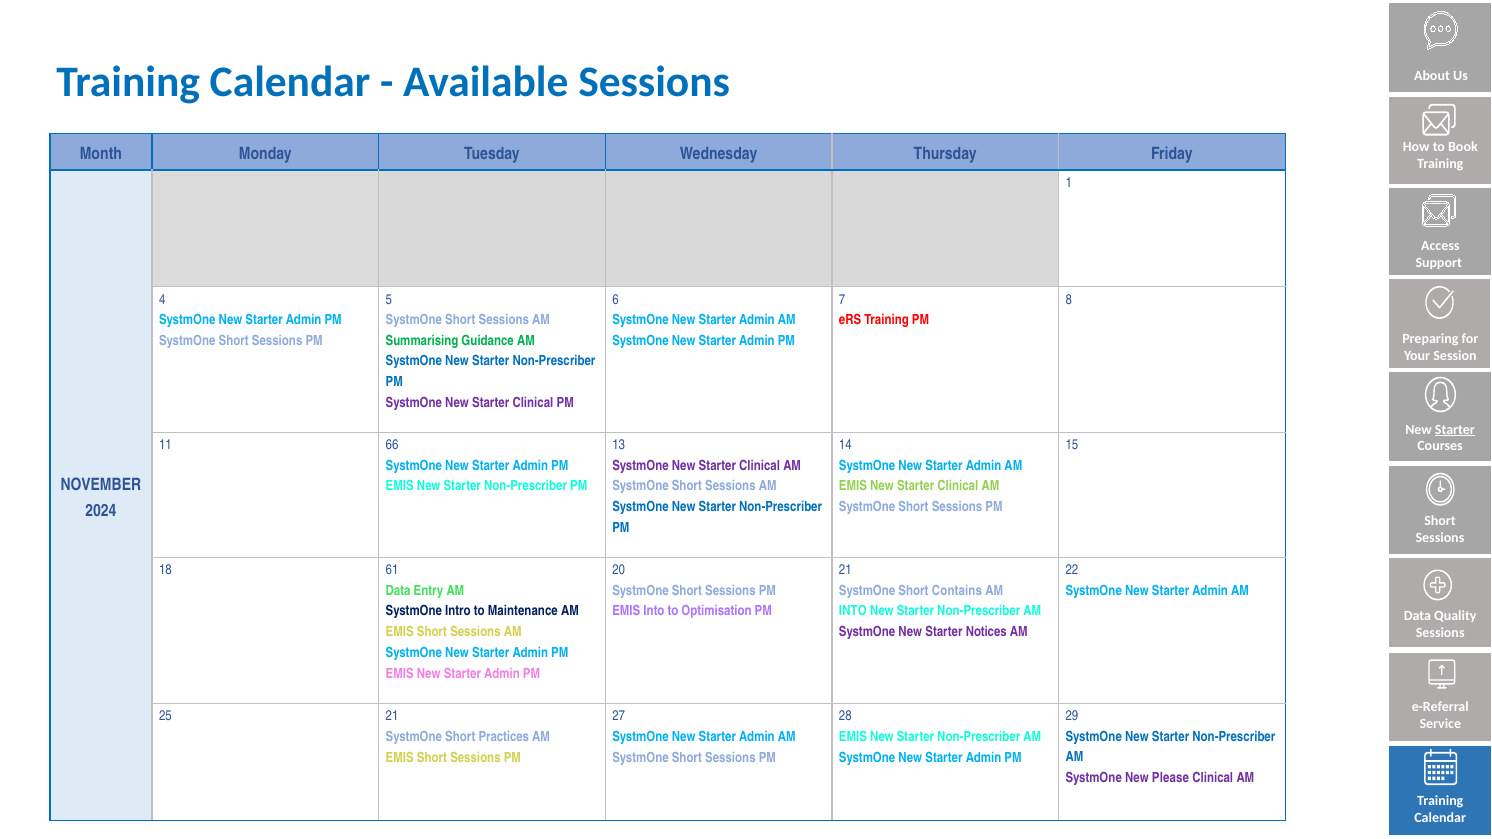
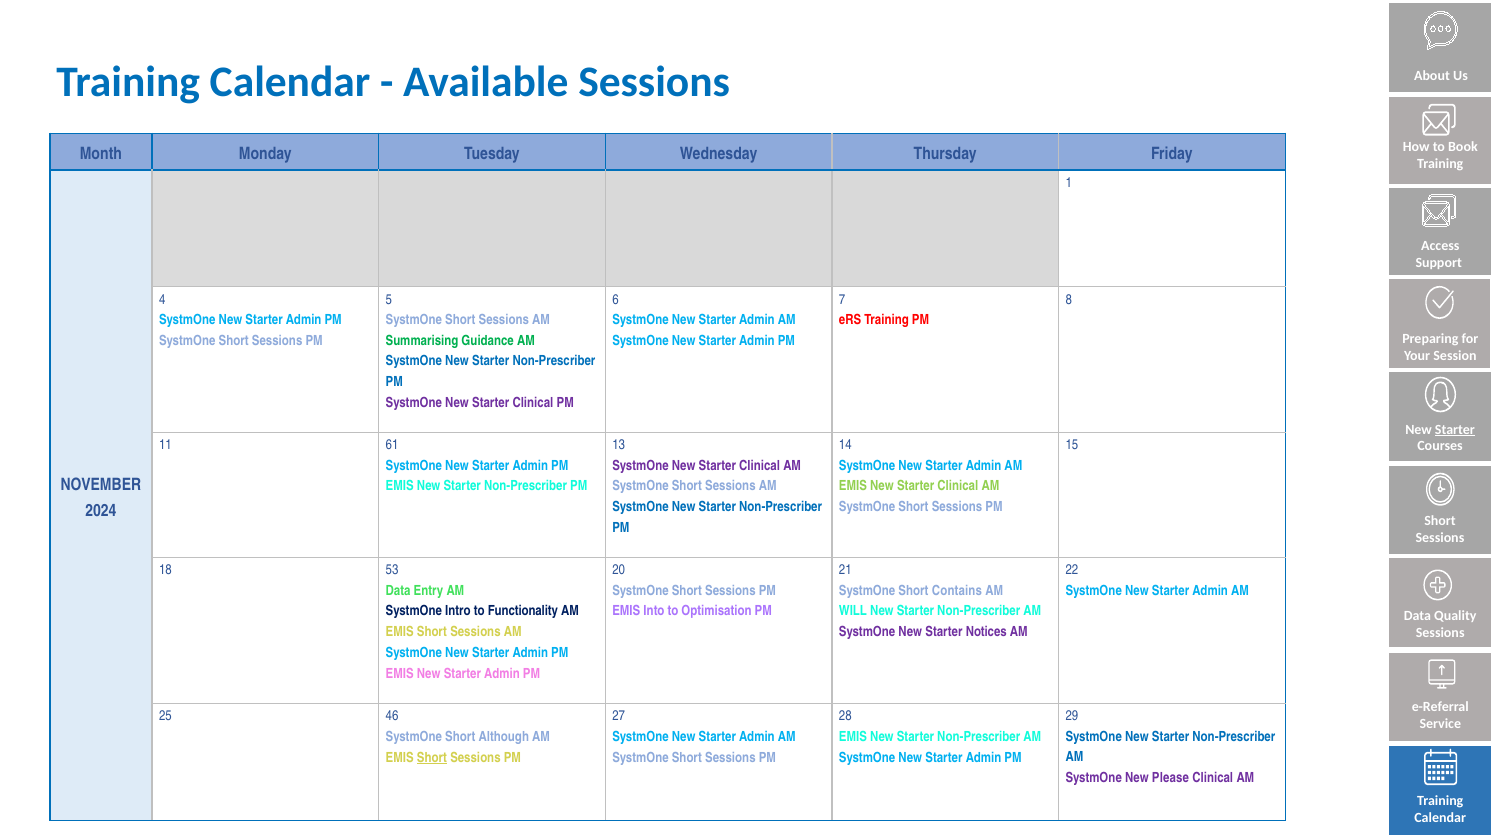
66: 66 -> 61 (392, 445)
61: 61 -> 53 (392, 570)
INTO: INTO -> WILL (853, 611)
Maintenance: Maintenance -> Functionality (523, 612)
25 21: 21 -> 46 (392, 716)
Practices: Practices -> Although (504, 737)
Short underline: none -> present (432, 758)
